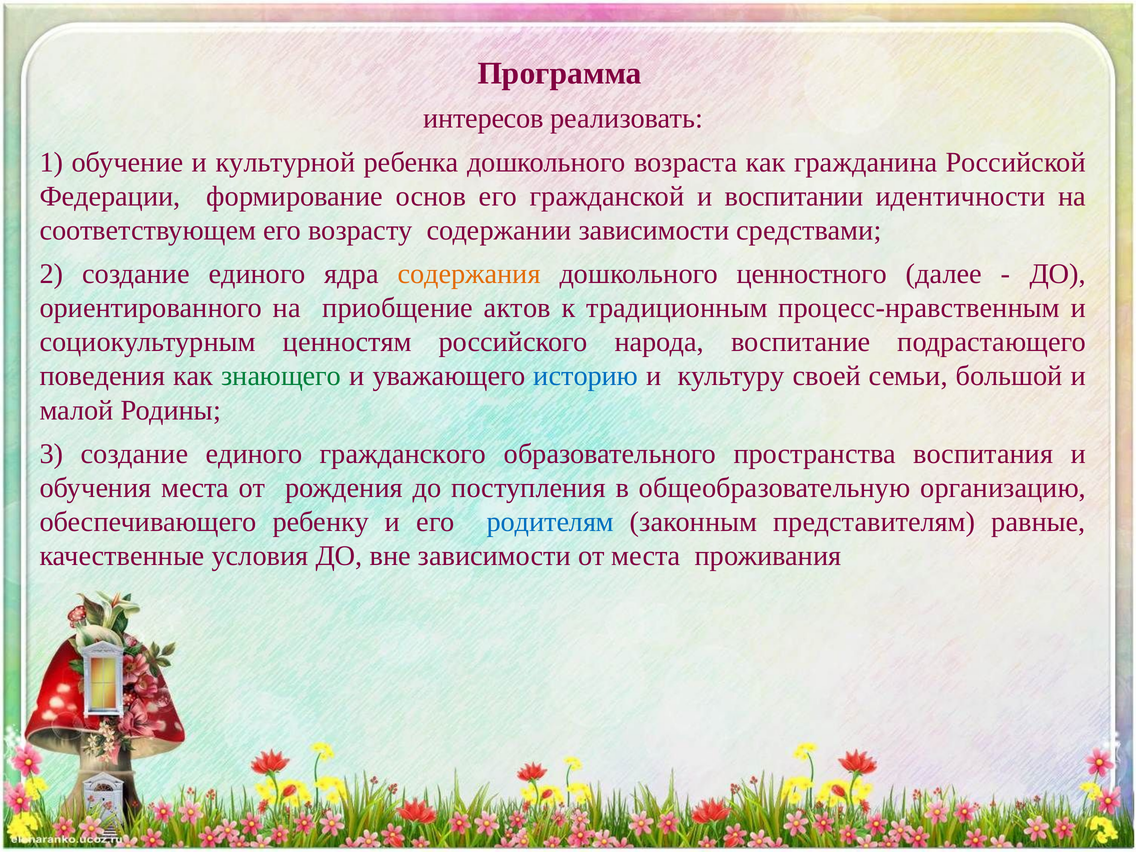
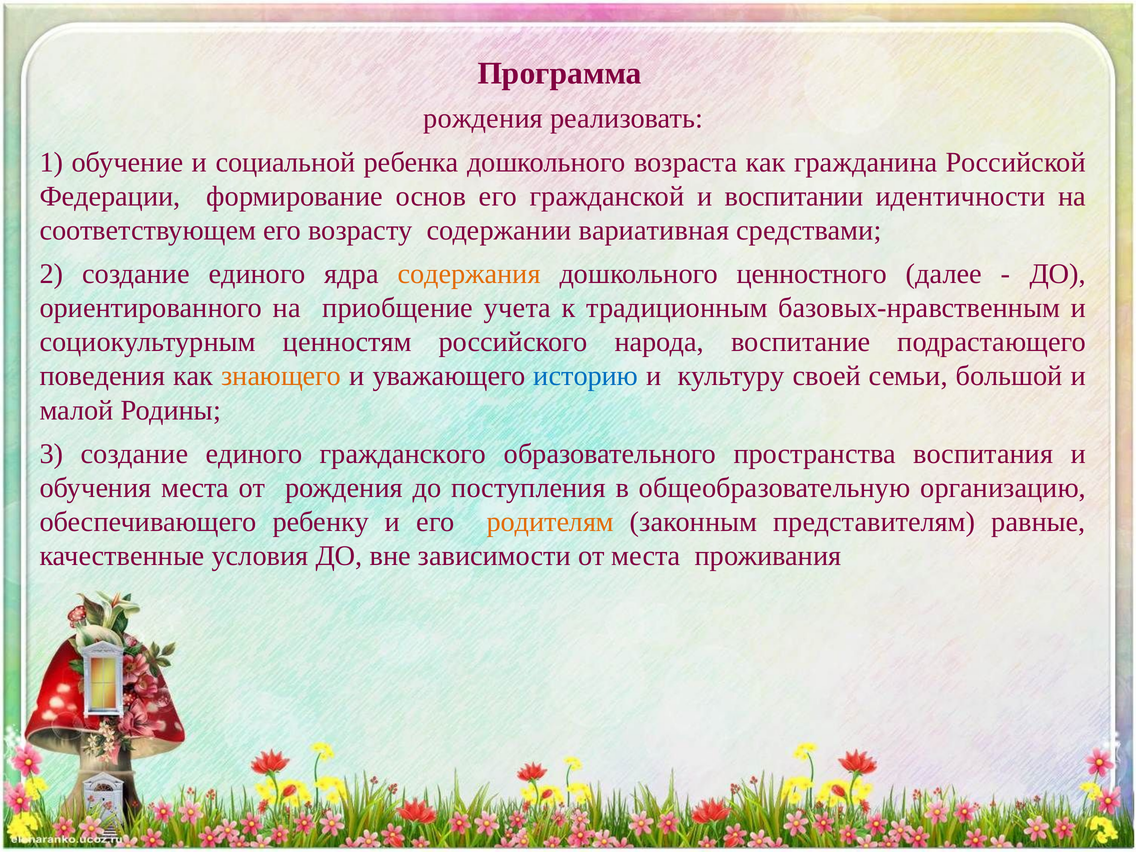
интересов: интересов -> рождения (483, 119)
культурной: культурной -> социальной (286, 162)
содержании зависимости: зависимости -> вариативная (654, 230)
актов: актов -> учета (517, 308)
процесс-нравственным: процесс-нравственным -> базовых-нравственным (919, 308)
знающего colour: green -> orange (281, 376)
родителям colour: blue -> orange (550, 522)
